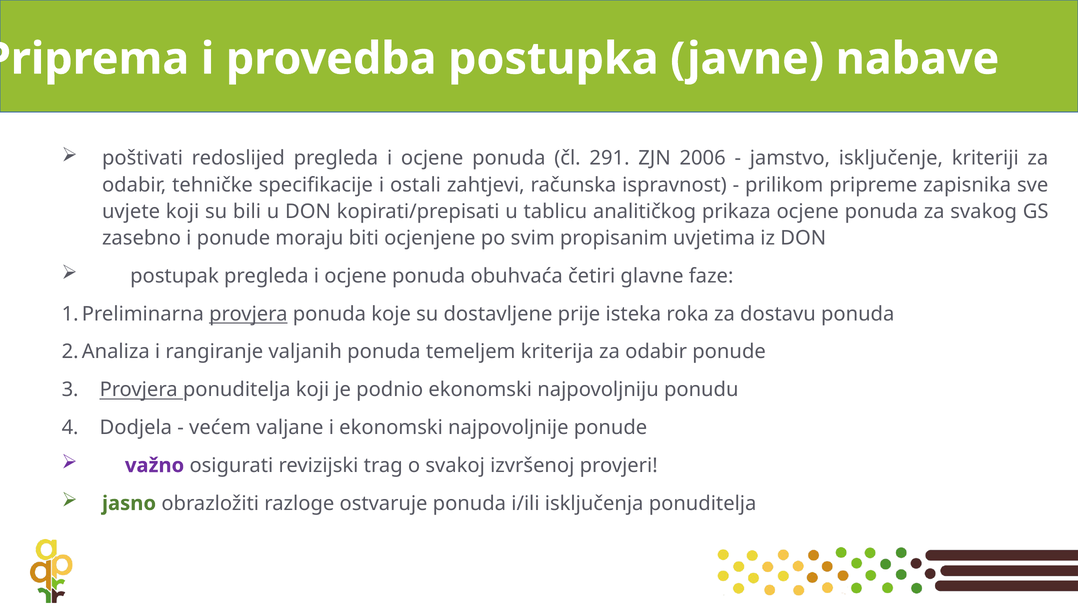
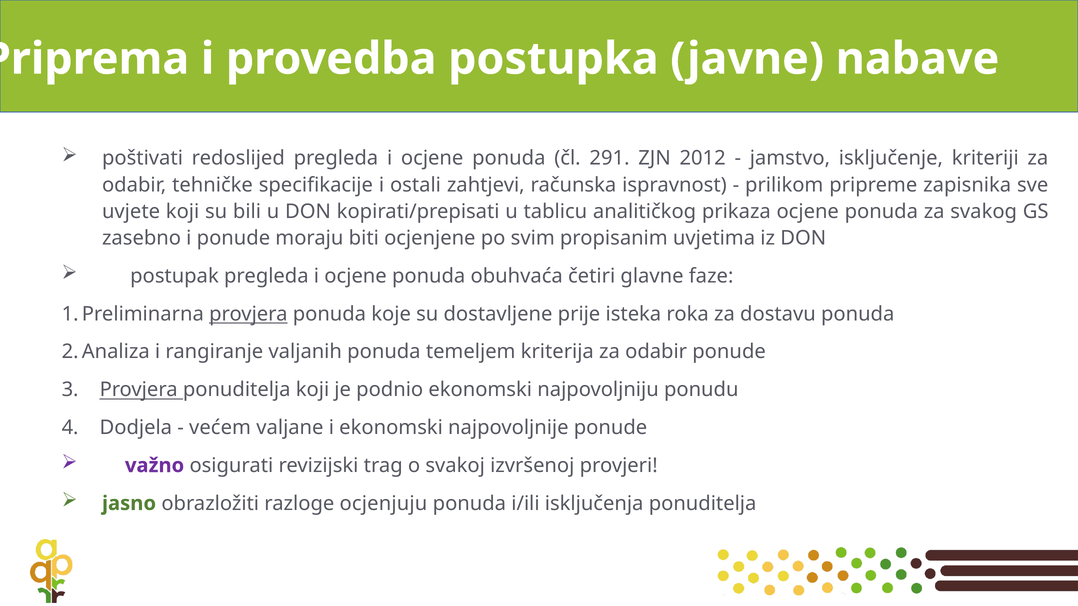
2006: 2006 -> 2012 (703, 158)
ostvaruje: ostvaruje -> ocjenjuju (383, 504)
